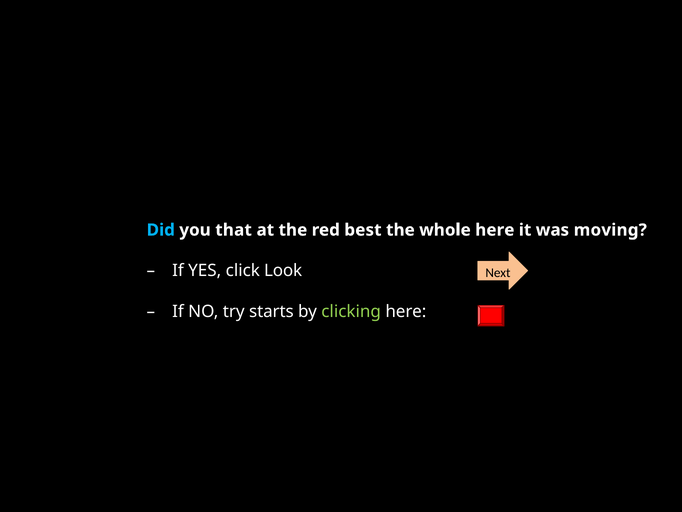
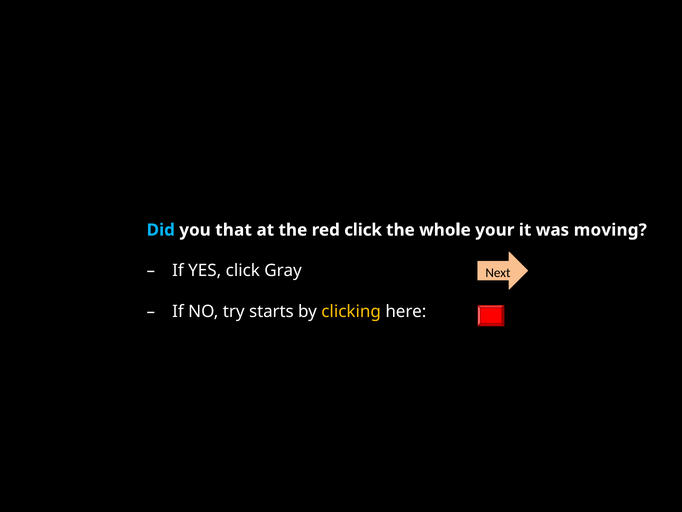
red best: best -> click (363, 230)
whole here: here -> your (495, 230)
Look: Look -> Gray (283, 271)
clicking colour: light green -> yellow (351, 312)
